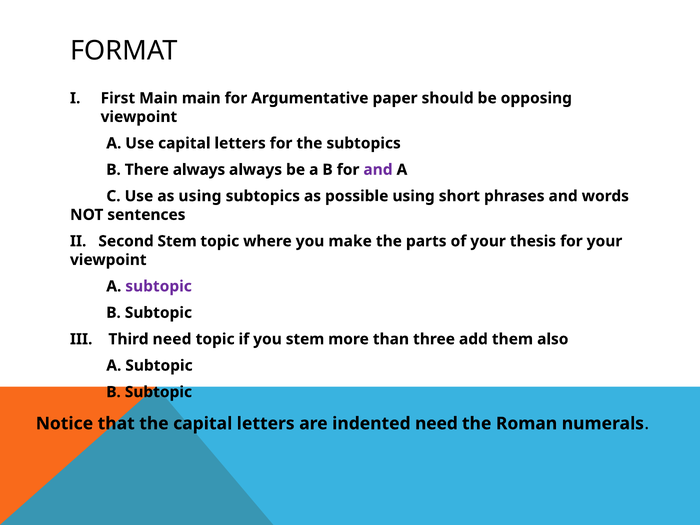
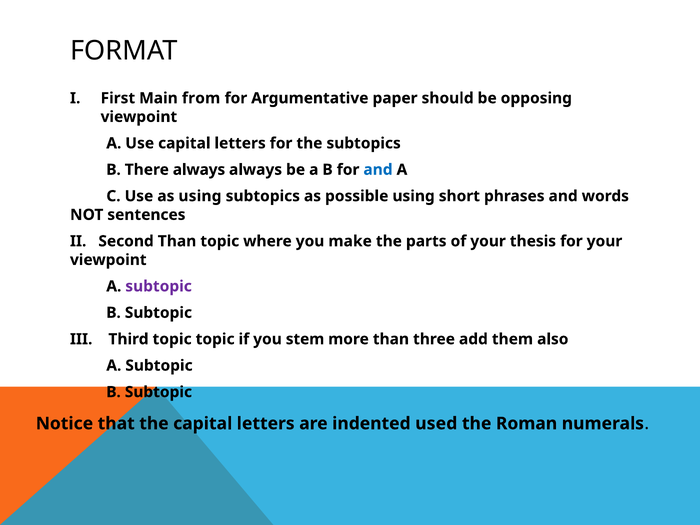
Main main: main -> from (201, 98)
and colour: purple -> blue (378, 170)
Second Stem: Stem -> Than (177, 241)
Third need: need -> topic (172, 339)
indented need: need -> used (436, 423)
